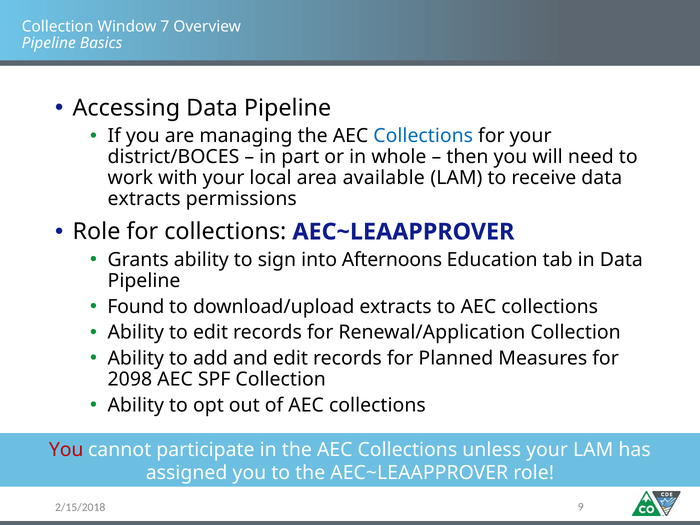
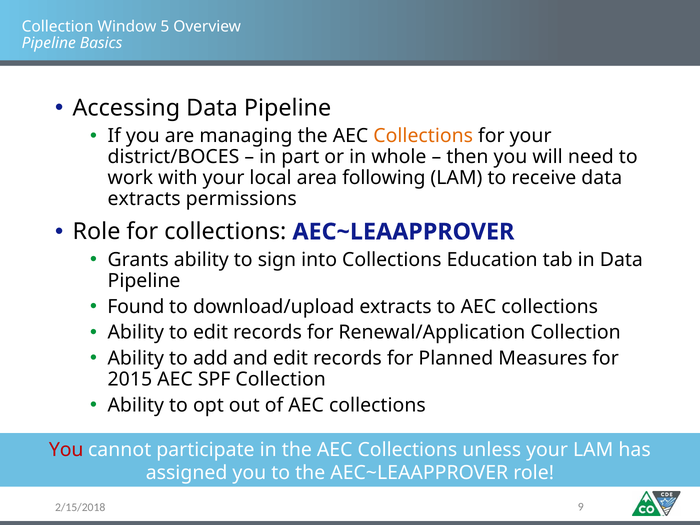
7: 7 -> 5 (165, 26)
Collections colour: blue -> orange (423, 136)
available: available -> following (384, 178)
into Afternoons: Afternoons -> Collections (392, 260)
2098: 2098 -> 2015 (130, 379)
